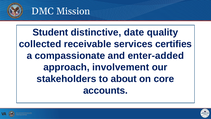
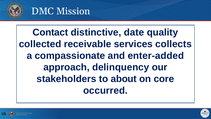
Student: Student -> Contact (50, 32)
certifies: certifies -> collects (174, 44)
involvement: involvement -> delinquency (121, 67)
accounts: accounts -> occurred (105, 90)
